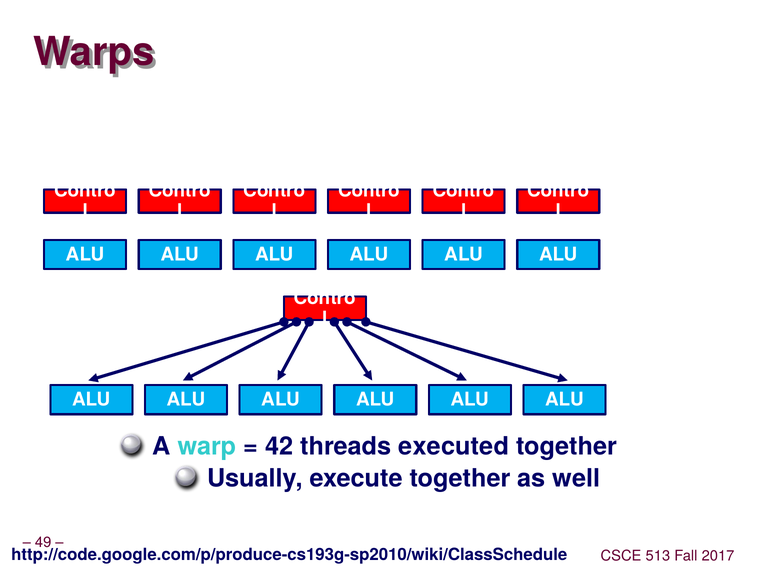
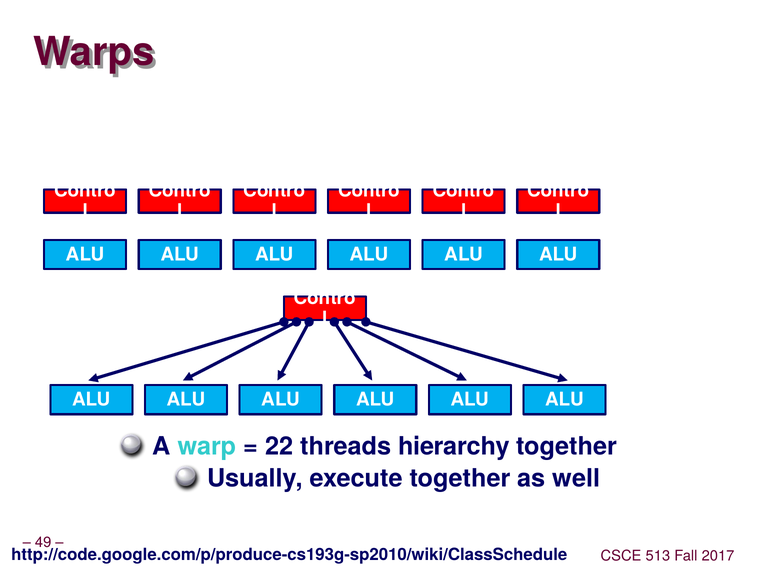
42: 42 -> 22 (279, 446)
executed: executed -> hierarchy (454, 446)
